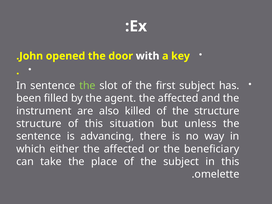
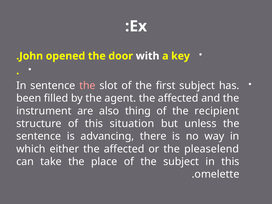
the colour: light green -> pink (87, 86)
killed: killed -> thing (138, 111)
the structure: structure -> recipient (217, 111)
beneficiary: beneficiary -> pleaselend (212, 149)
